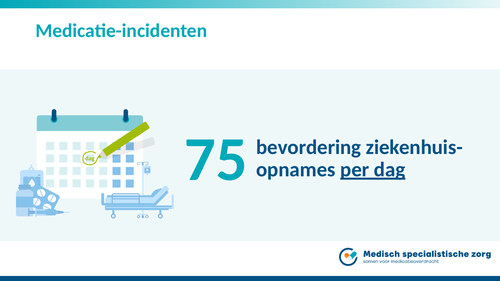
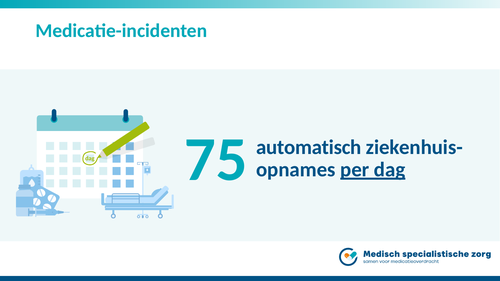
bevordering: bevordering -> automatisch (309, 147)
